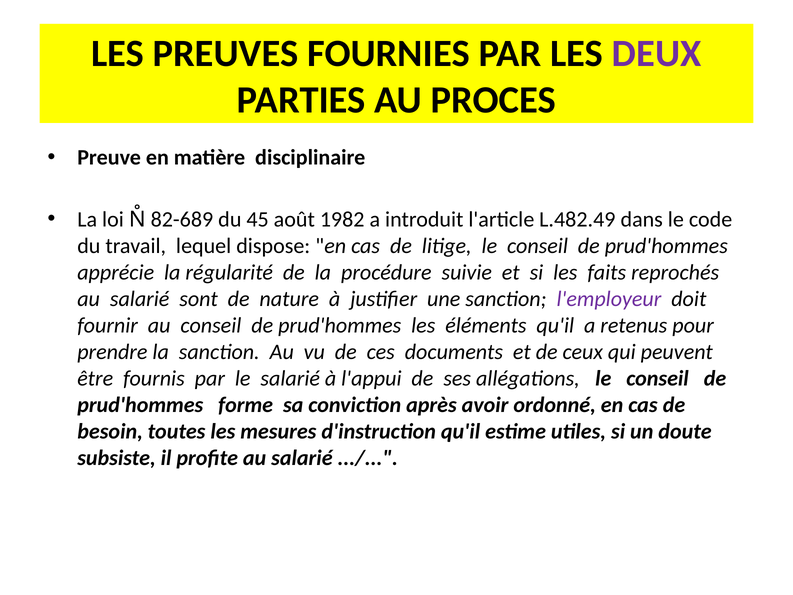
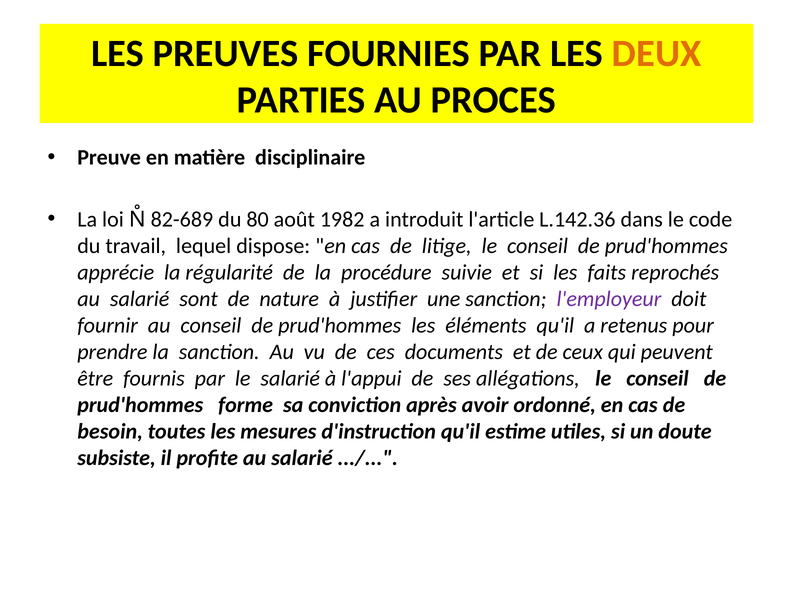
DEUX colour: purple -> orange (657, 54)
45: 45 -> 80 (258, 219)
L.482.49: L.482.49 -> L.142.36 (577, 219)
